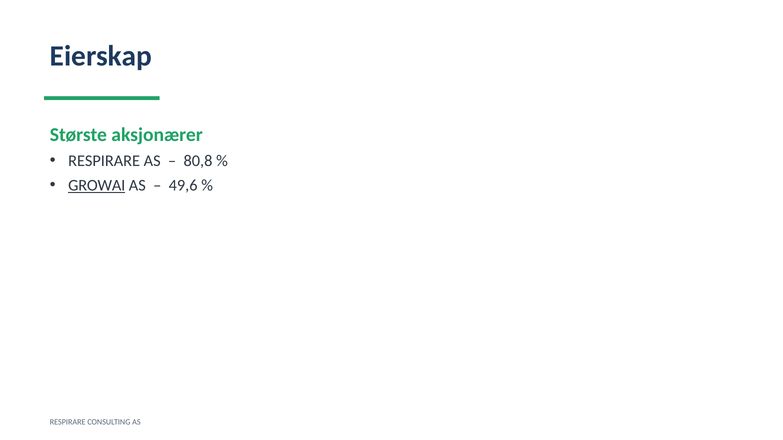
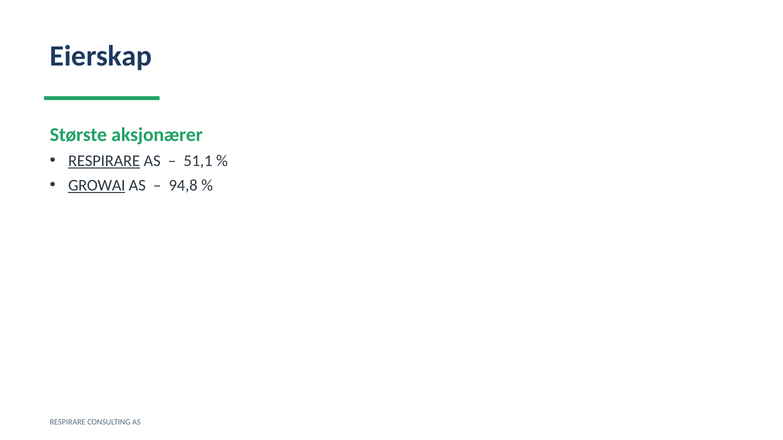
RESPIRARE underline: none -> present (104, 161)
80,8: 80,8 -> 51,1 (198, 161)
49,6: 49,6 -> 94,8 (183, 185)
